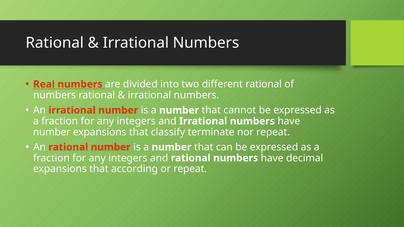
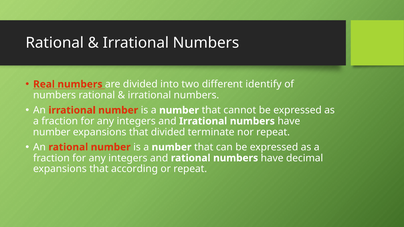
different rational: rational -> identify (264, 84)
that classify: classify -> divided (168, 132)
